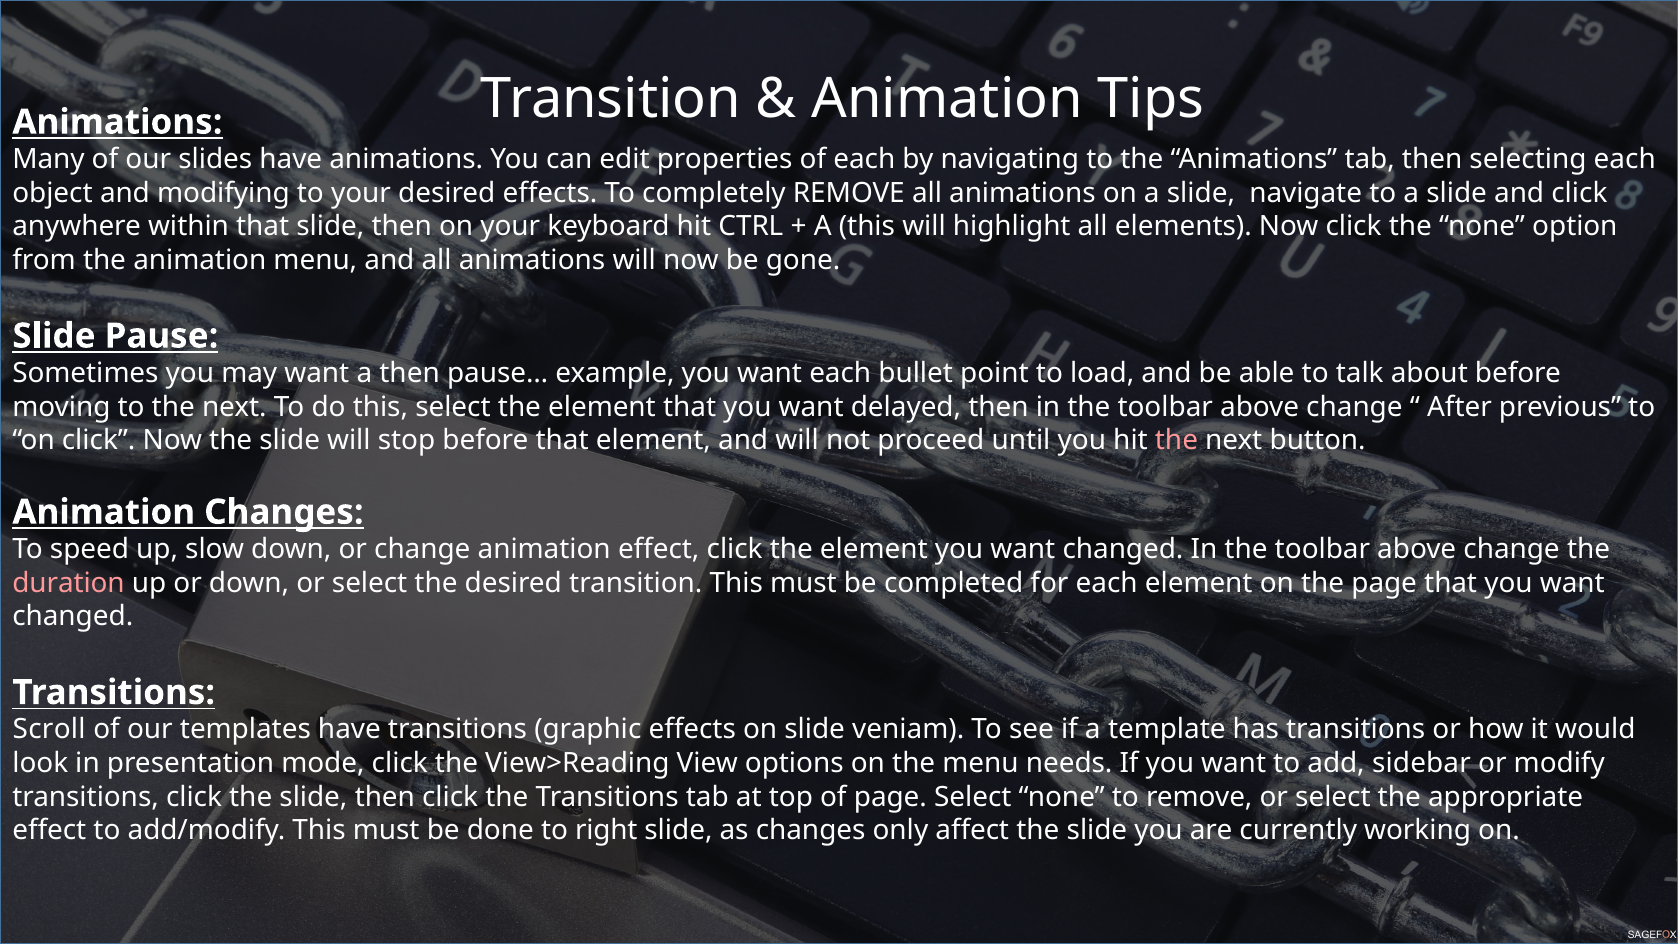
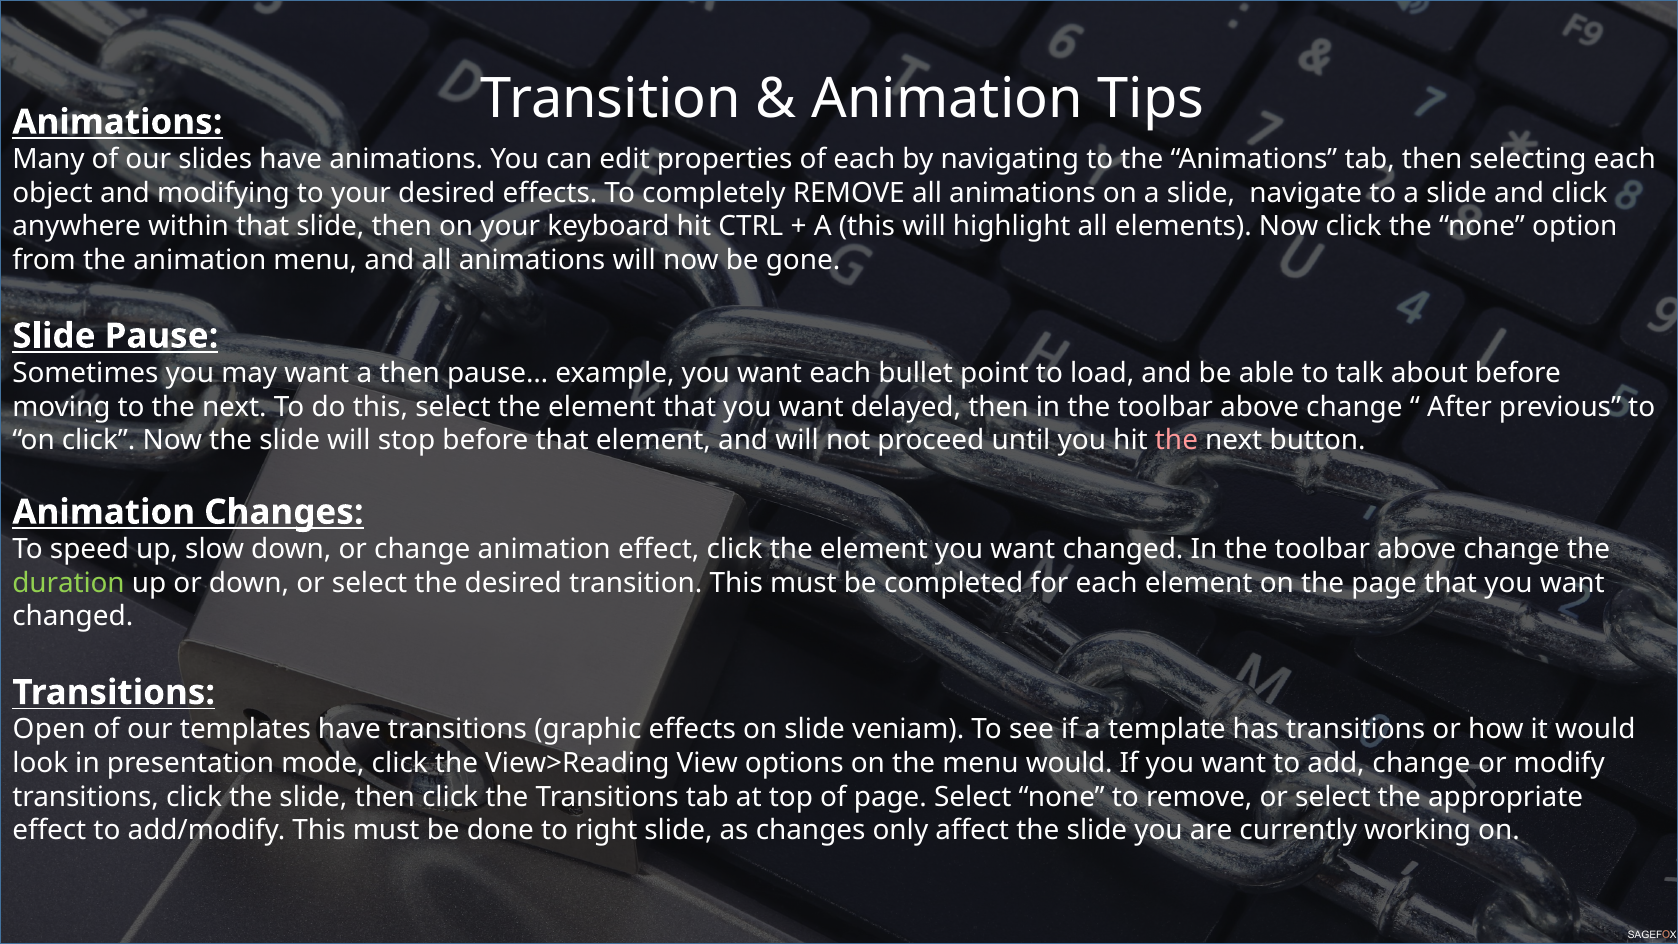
duration colour: pink -> light green (69, 583)
Scroll: Scroll -> Open (49, 730)
menu needs: needs -> would (1069, 763)
add sidebar: sidebar -> change (1421, 763)
